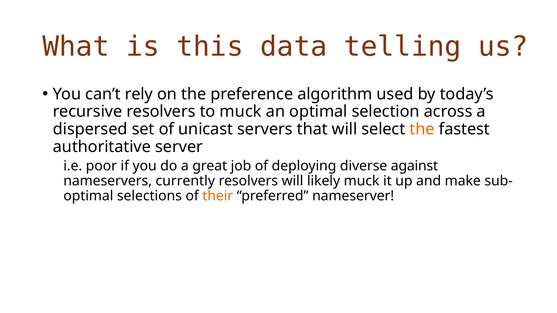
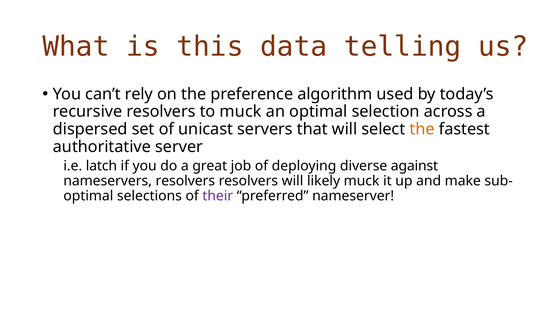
poor: poor -> latch (101, 166)
nameservers currently: currently -> resolvers (185, 181)
their colour: orange -> purple (218, 196)
